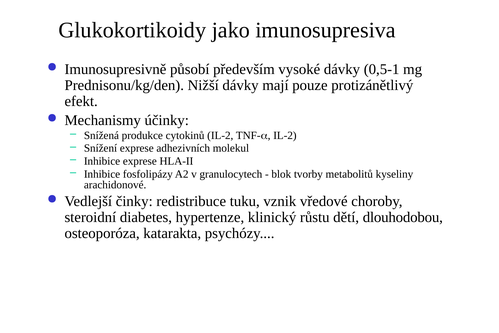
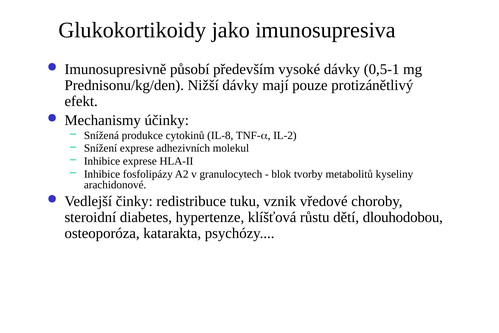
cytokinů IL-2: IL-2 -> IL-8 (220, 135)
klinický: klinický -> klíšťová (272, 217)
